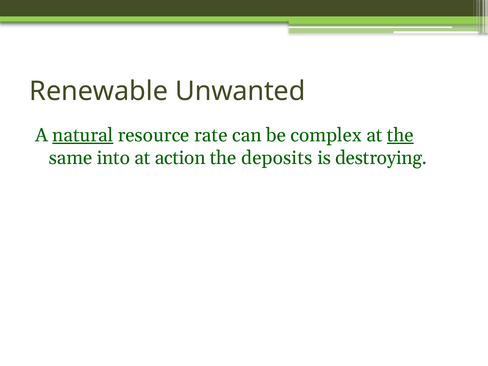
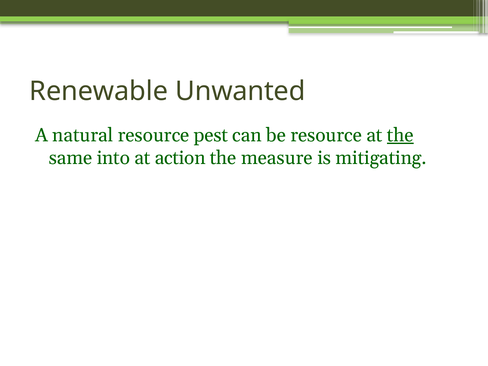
natural underline: present -> none (83, 135)
rate: rate -> pest (211, 135)
be complex: complex -> resource (326, 135)
deposits: deposits -> measure (277, 158)
destroying: destroying -> mitigating (381, 158)
